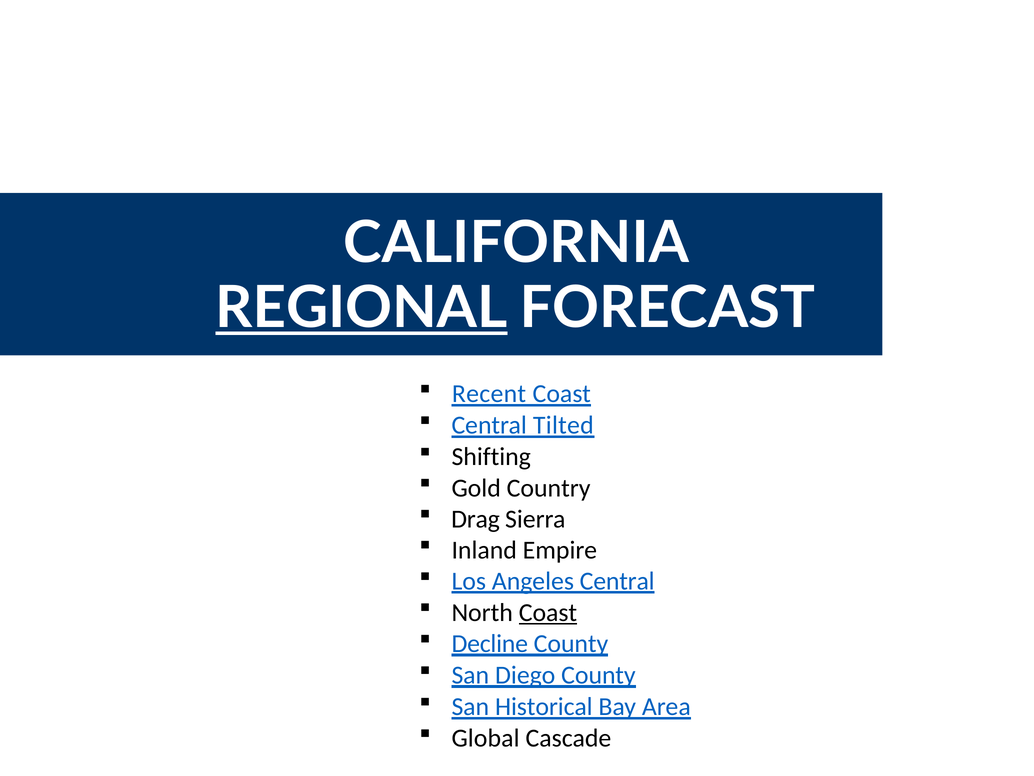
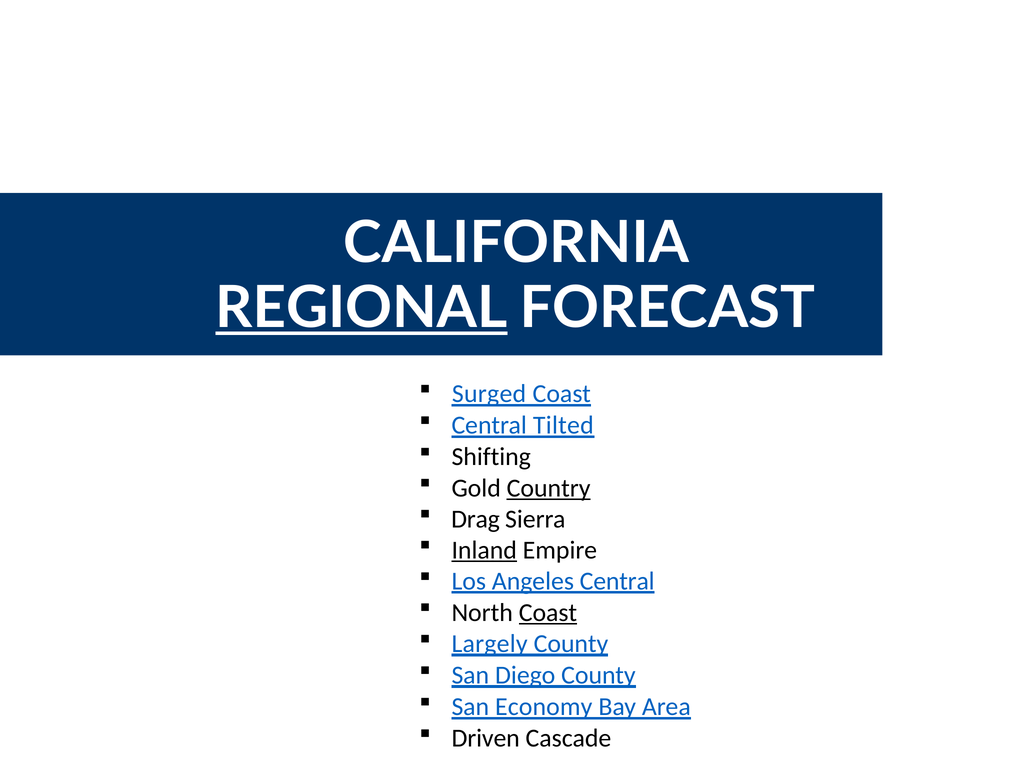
Recent: Recent -> Surged (489, 394)
Country underline: none -> present (549, 488)
Inland underline: none -> present (484, 550)
Decline: Decline -> Largely (490, 643)
Historical: Historical -> Economy (544, 706)
Global: Global -> Driven (486, 738)
